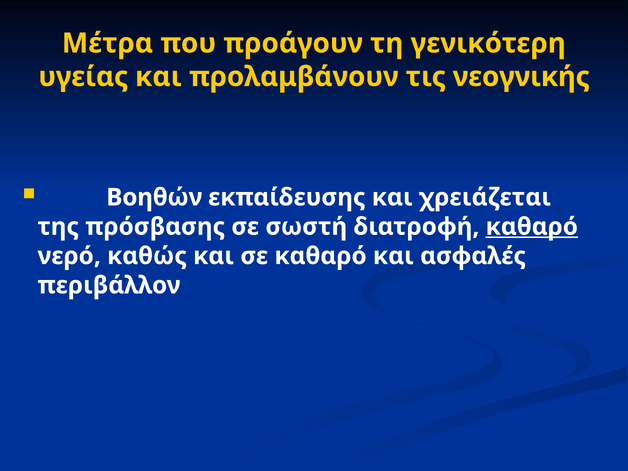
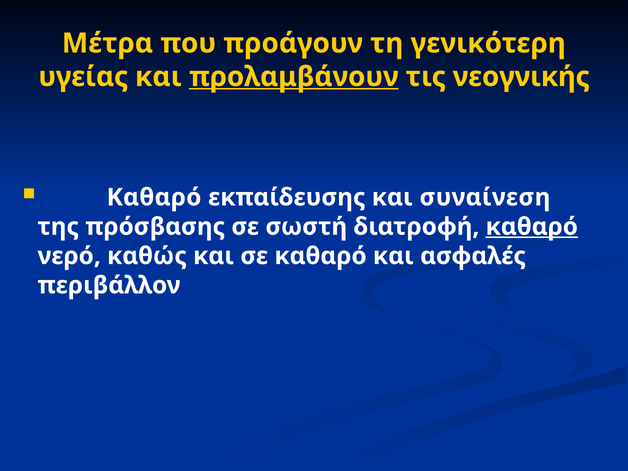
προλαμβάνουν underline: none -> present (294, 77)
Βοηθών: Βοηθών -> Καθαρό (154, 197)
χρειάζεται: χρειάζεται -> συναίνεση (485, 197)
